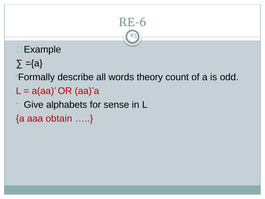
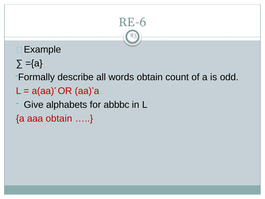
words theory: theory -> obtain (150, 77)
sense: sense -> abbbc (116, 105)
